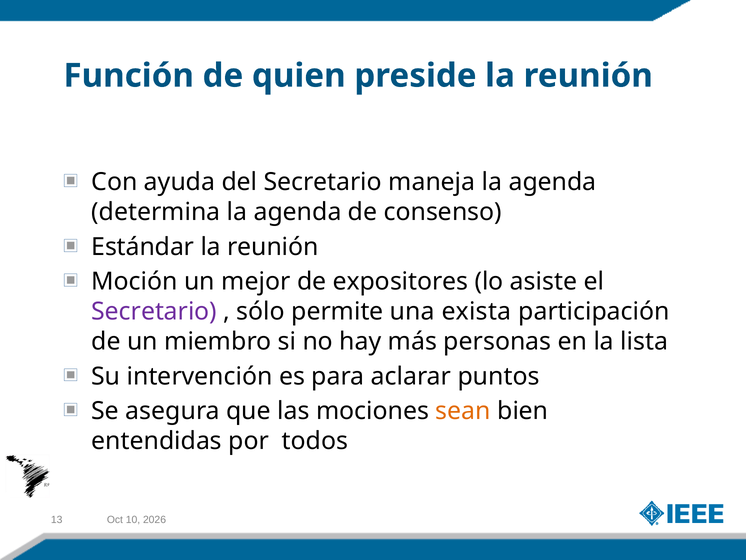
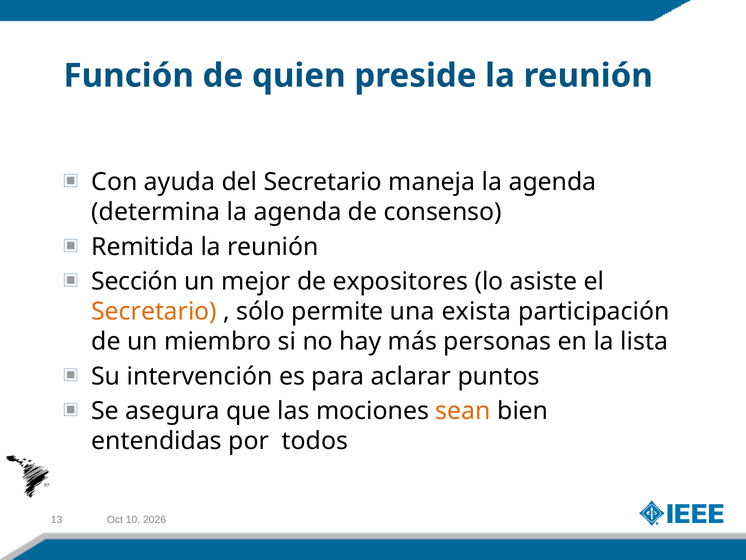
Estándar: Estándar -> Remitida (143, 247)
Moción: Moción -> Sección (135, 281)
Secretario colour: purple -> orange (154, 311)
